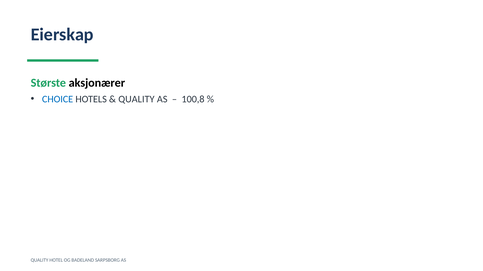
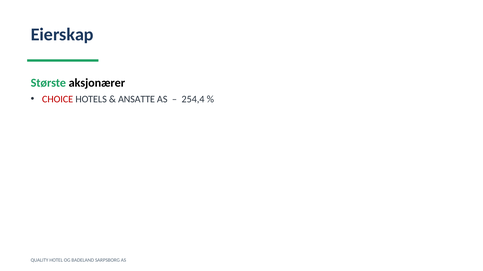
CHOICE colour: blue -> red (58, 99)
QUALITY: QUALITY -> ANSATTE (137, 99)
100,8: 100,8 -> 254,4 (193, 99)
